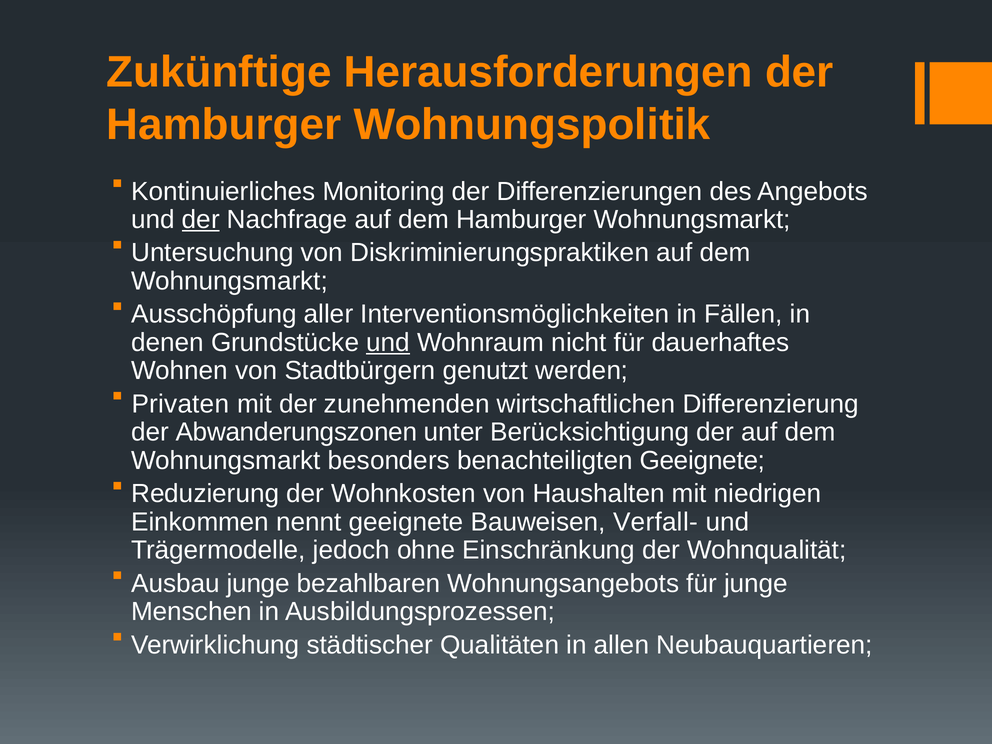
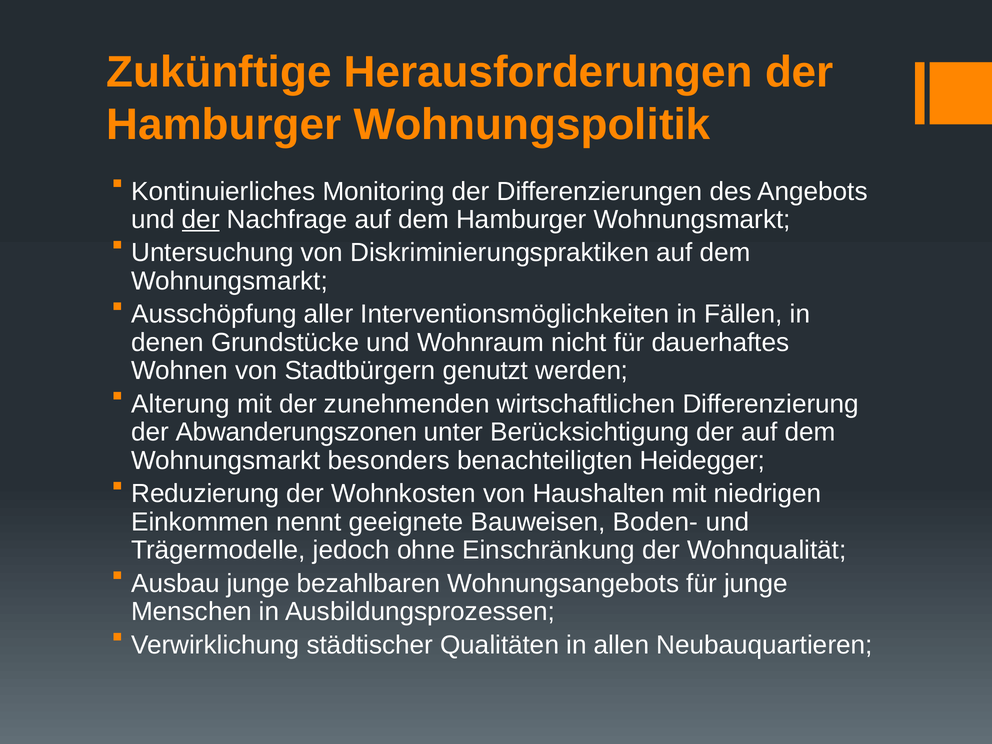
und underline: present -> none (388, 343)
Privaten: Privaten -> Alterung (180, 404)
benachteiligten Geeignete: Geeignete -> Heidegger (702, 461)
Verfall-: Verfall- -> Boden- (655, 522)
